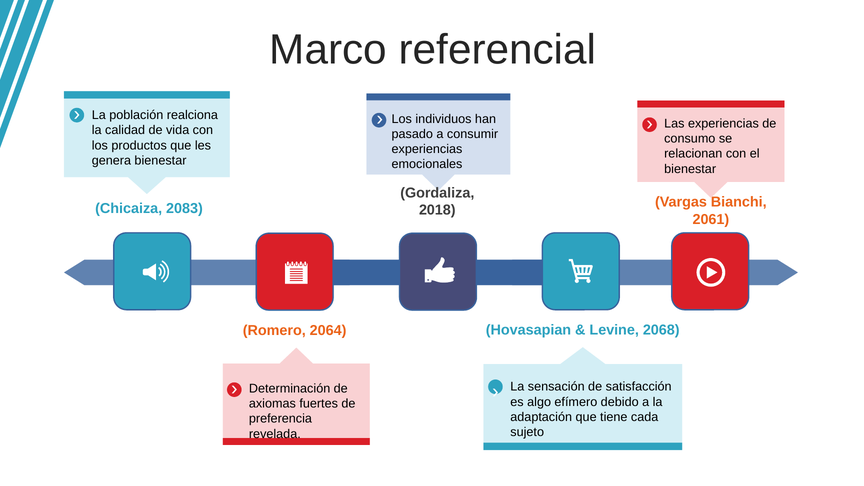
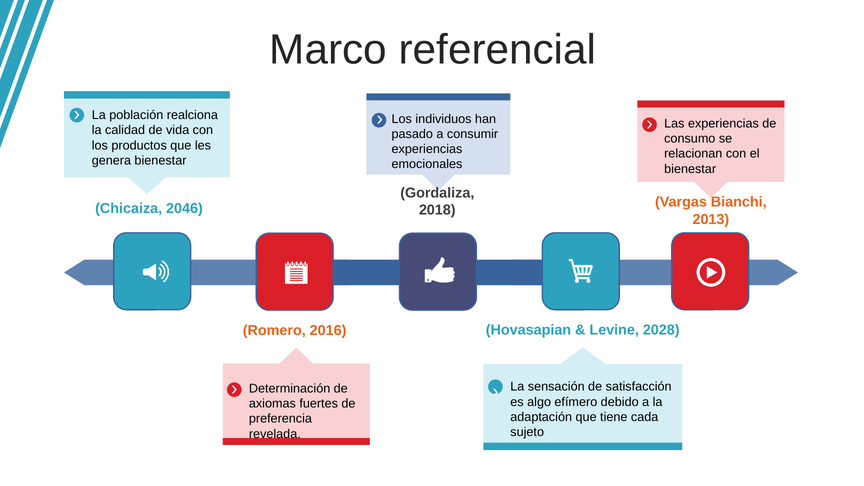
2083: 2083 -> 2046 (184, 208)
2061: 2061 -> 2013 (711, 219)
2068: 2068 -> 2028 (661, 330)
2064: 2064 -> 2016 (328, 330)
